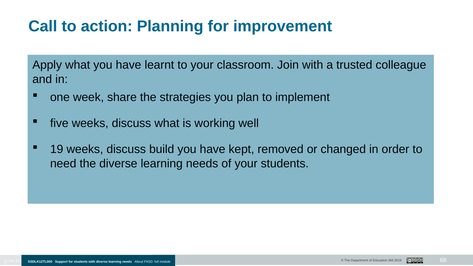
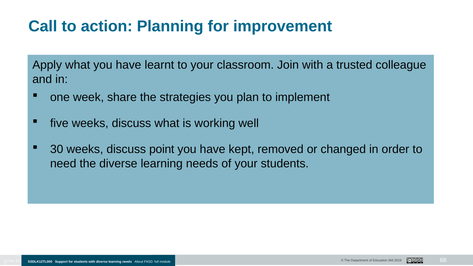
19: 19 -> 30 (57, 149)
build: build -> point (162, 149)
